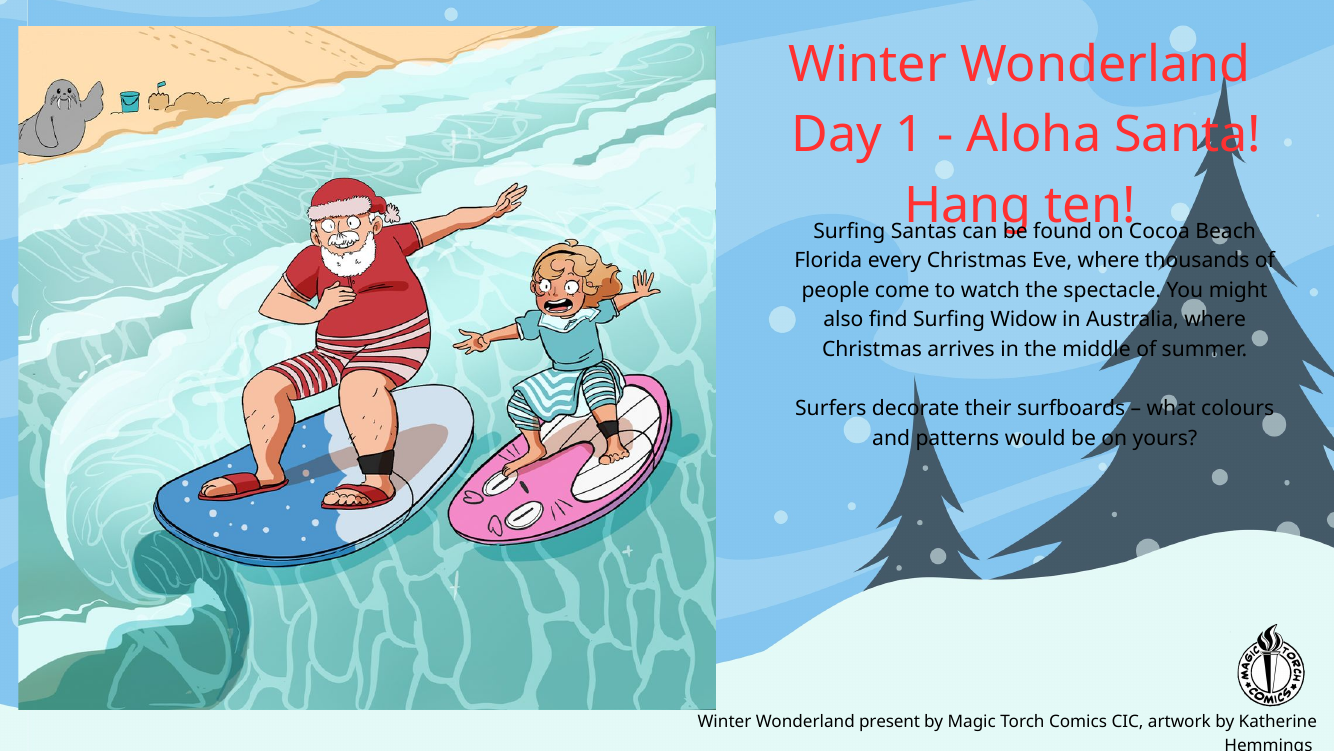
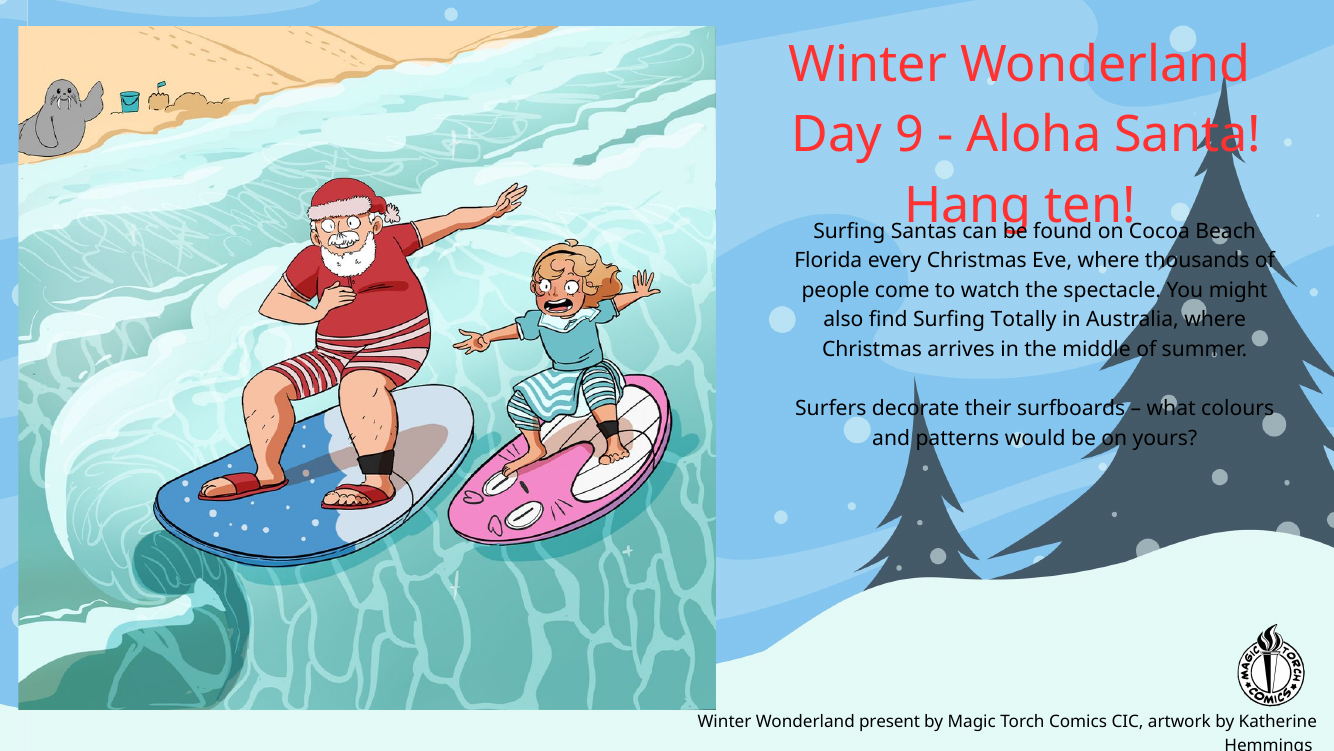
1: 1 -> 9 (910, 135)
Widow: Widow -> Totally (1024, 320)
